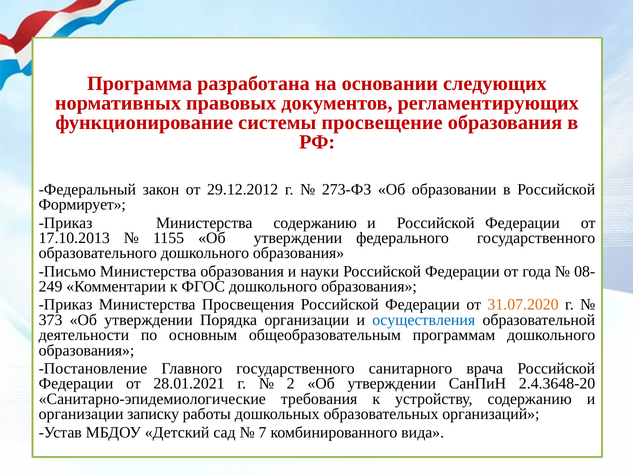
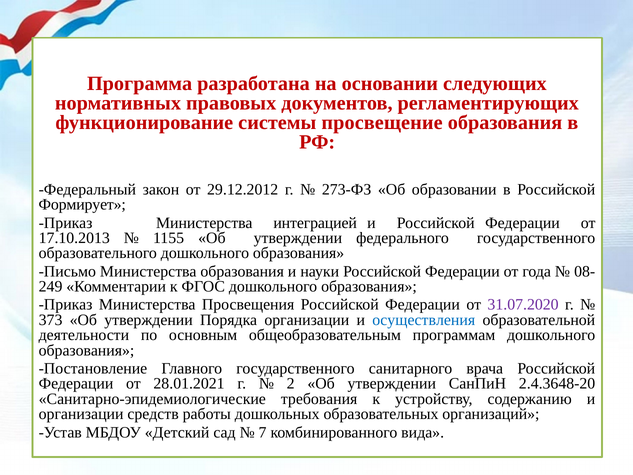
Министерства содержанию: содержанию -> интеграцией (315, 223)
31.07.2020 colour: orange -> purple (523, 305)
записку: записку -> средств (153, 414)
